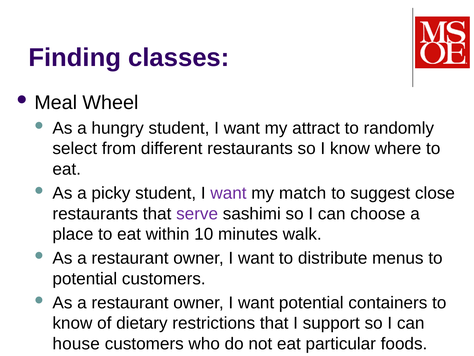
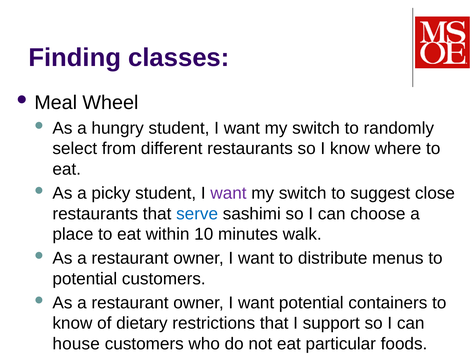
attract: attract -> switch (316, 128)
match: match -> switch (303, 193)
serve colour: purple -> blue (197, 213)
